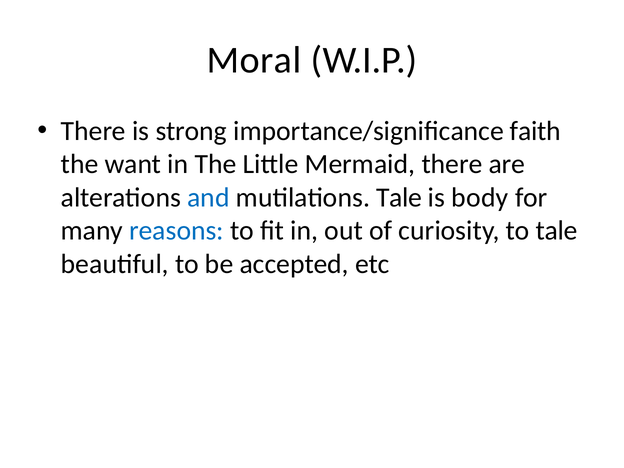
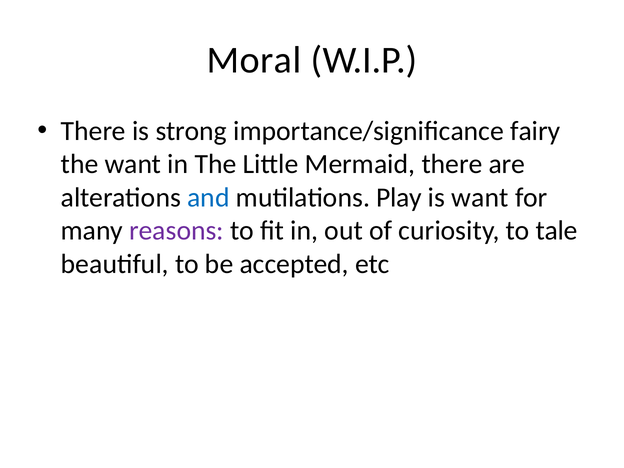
faith: faith -> fairy (535, 131)
mutilations Tale: Tale -> Play (399, 197)
is body: body -> want (480, 197)
reasons colour: blue -> purple (176, 231)
